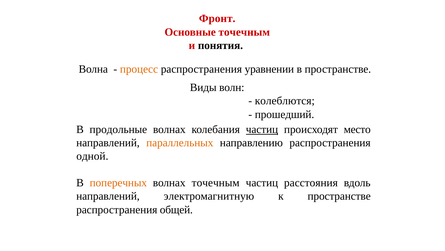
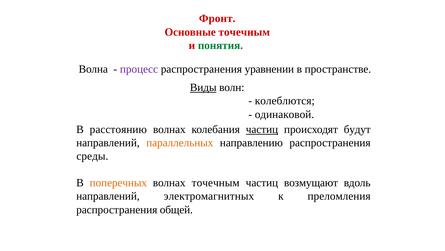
понятия colour: black -> green (220, 45)
процесс colour: orange -> purple (139, 69)
Виды underline: none -> present (203, 87)
прошедший: прошедший -> одинаковой (284, 114)
продольные: продольные -> расстоянию (118, 129)
место: место -> будут (357, 129)
одной: одной -> среды (92, 156)
расстояния: расстояния -> возмущают (311, 182)
электромагнитную: электромагнитную -> электромагнитных (209, 196)
к пространстве: пространстве -> преломления (339, 196)
